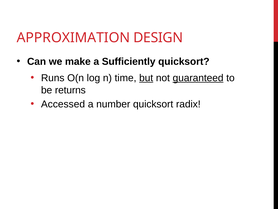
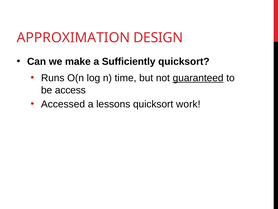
but underline: present -> none (146, 78)
returns: returns -> access (70, 90)
number: number -> lessons (113, 104)
radix: radix -> work (188, 104)
